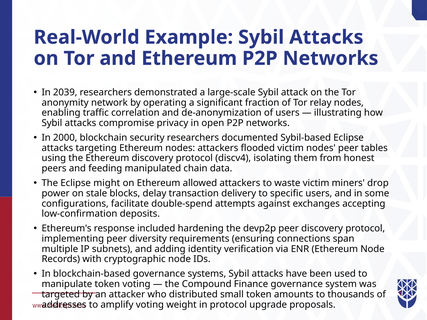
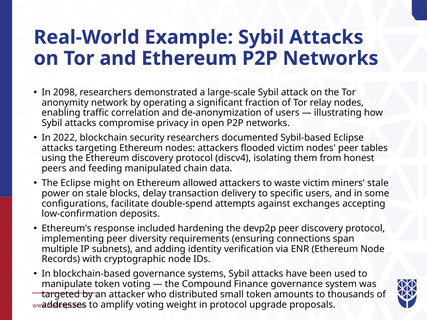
2039: 2039 -> 2098 (65, 92)
2000: 2000 -> 2022 (65, 138)
miners drop: drop -> stale (378, 183)
